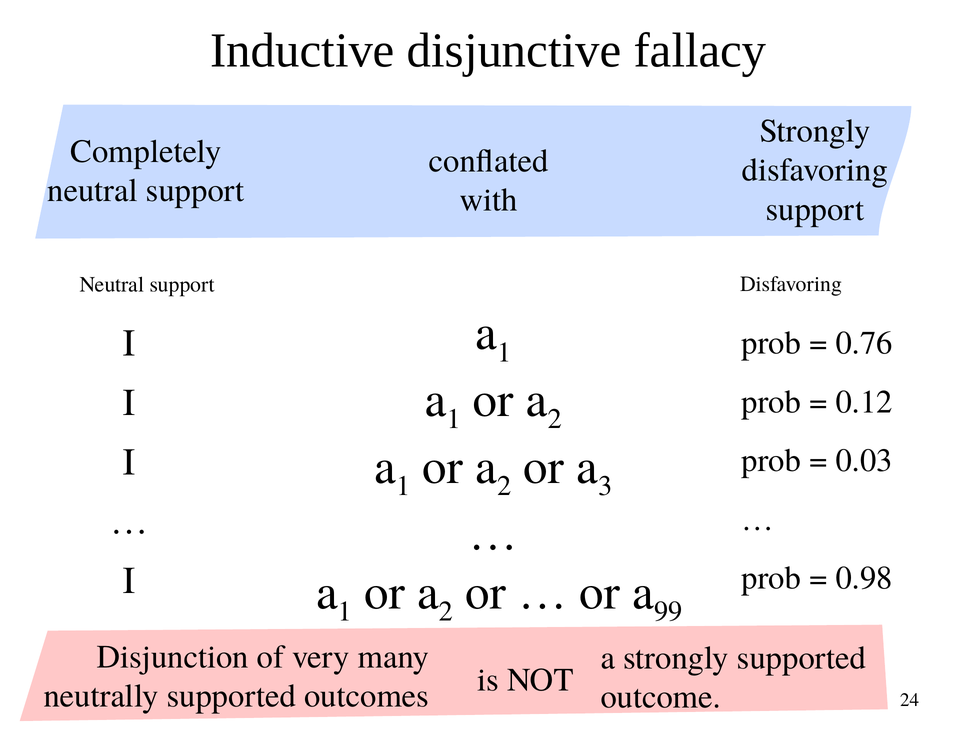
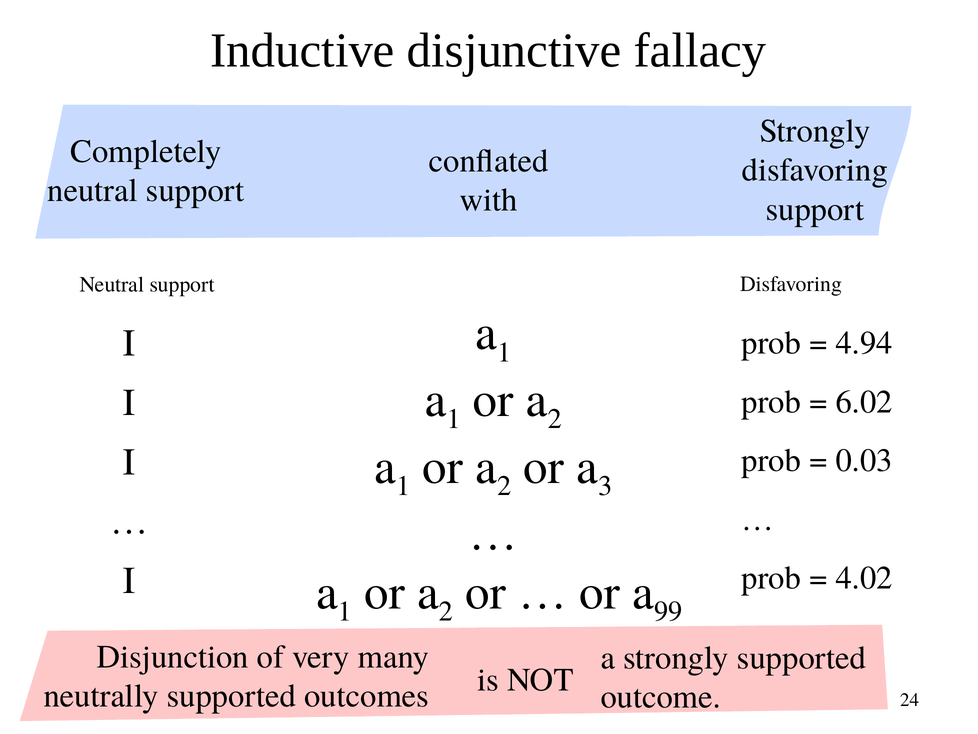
0.76: 0.76 -> 4.94 (864, 343)
0.12: 0.12 -> 6.02 (864, 402)
0.98: 0.98 -> 4.02 (864, 578)
